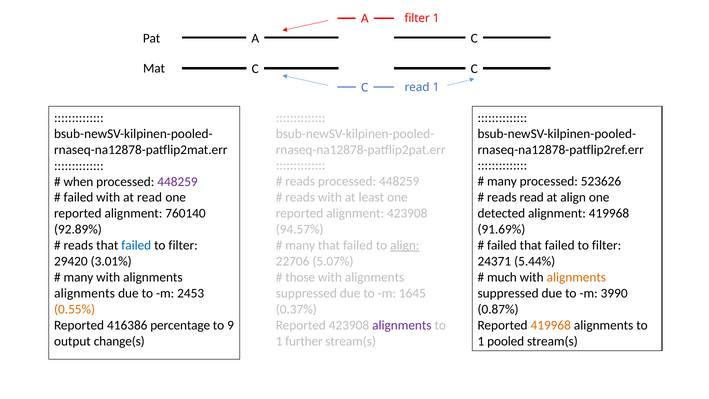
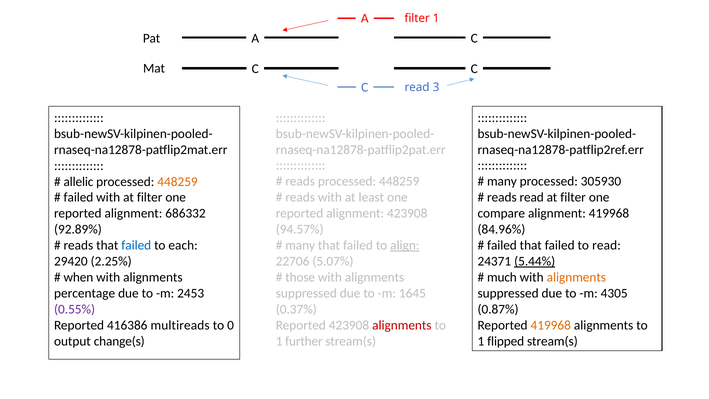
read 1: 1 -> 3 (436, 87)
523626: 523626 -> 305930 (601, 181)
when: when -> allelic (78, 182)
448259 colour: purple -> orange (178, 182)
align: align -> filter (573, 197)
with at read: read -> filter (150, 197)
detected: detected -> compare (501, 213)
760140: 760140 -> 686332 (186, 213)
91.69%: 91.69% -> 84.96% (501, 229)
filter: filter -> read (606, 245)
filter: filter -> each (183, 245)
5.44% underline: none -> present (535, 261)
3.01%: 3.01% -> 2.25% (111, 261)
many: many -> when (78, 277)
3990: 3990 -> 4305 (614, 293)
alignments: alignments -> percentage (85, 293)
0.55% colour: orange -> purple (75, 309)
alignments colour: purple -> red (402, 325)
percentage: percentage -> multireads (180, 325)
9: 9 -> 0 (231, 325)
pooled: pooled -> flipped (506, 341)
